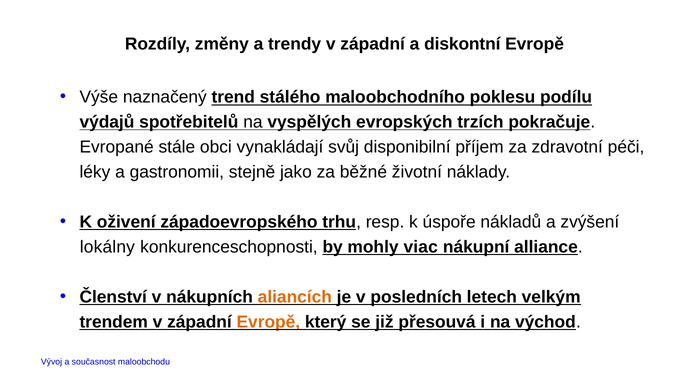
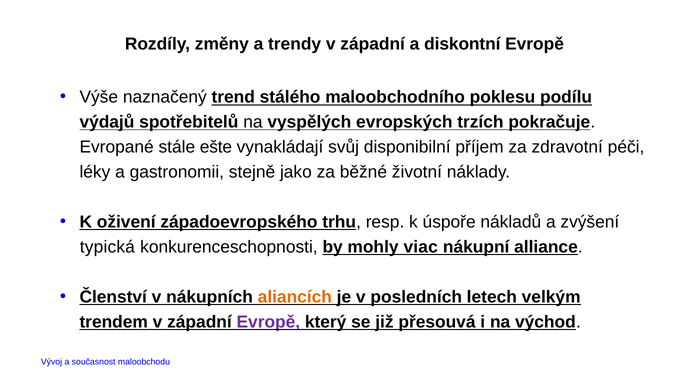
obci: obci -> ešte (216, 147)
lokálny: lokálny -> typická (107, 247)
Evropě colour: orange -> purple (268, 322)
